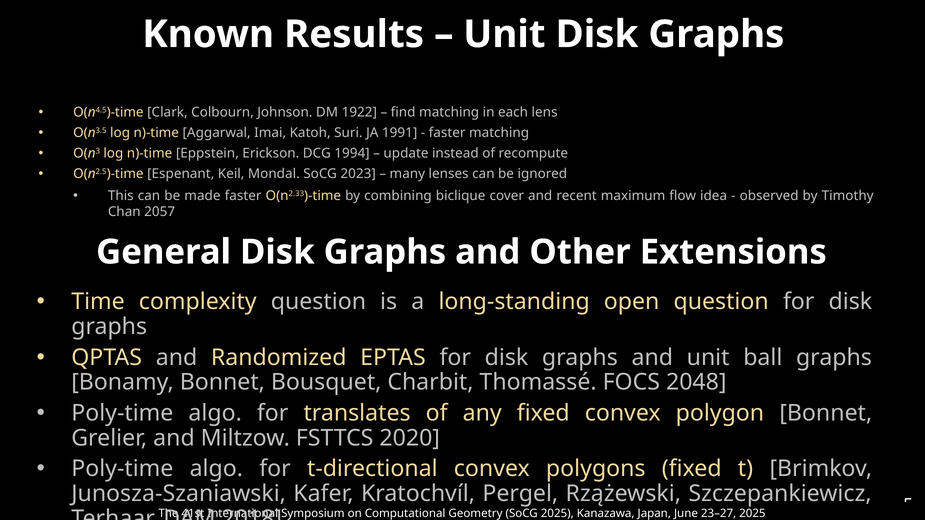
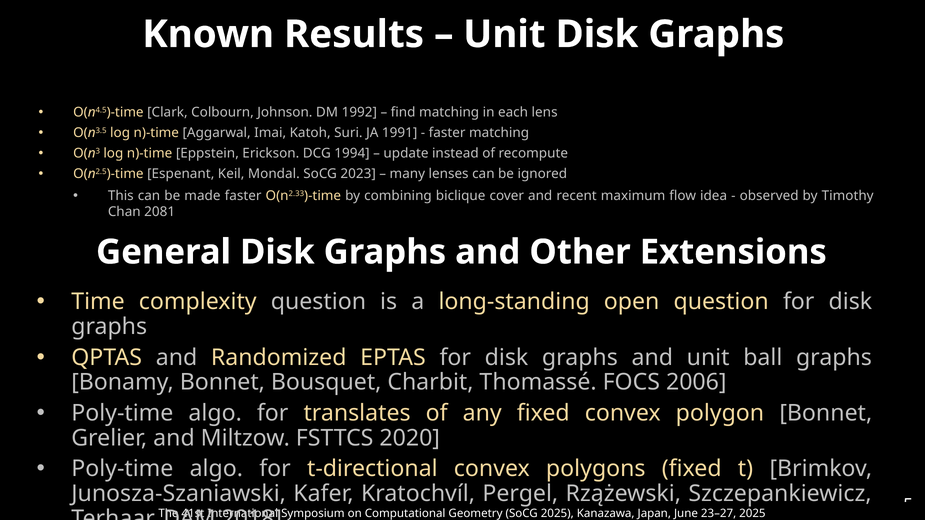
1922: 1922 -> 1992 (359, 113)
2057: 2057 -> 2081 (160, 212)
2048: 2048 -> 2006 (696, 383)
